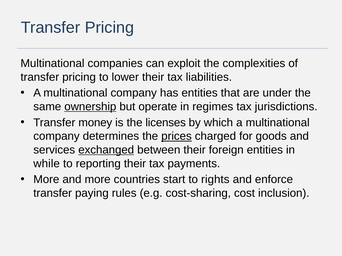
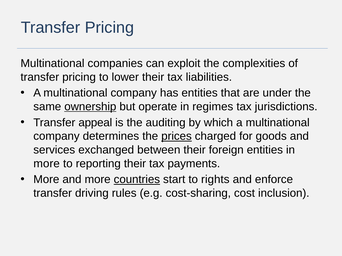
money: money -> appeal (95, 123)
licenses: licenses -> auditing (166, 123)
exchanged underline: present -> none (106, 150)
while: while -> more (47, 164)
countries underline: none -> present (137, 180)
paying: paying -> driving (92, 193)
